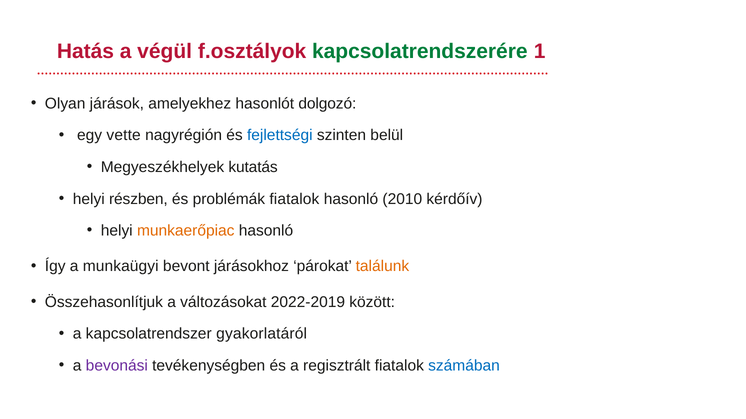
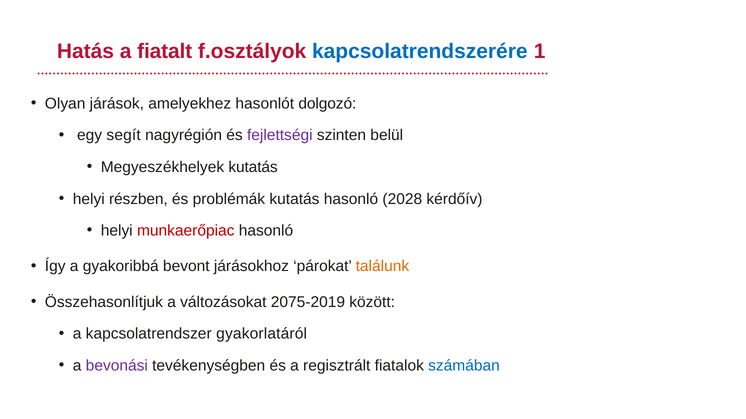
végül: végül -> fiatalt (165, 52)
kapcsolatrendszerére colour: green -> blue (420, 52)
vette: vette -> segít (124, 136)
fejlettségi colour: blue -> purple (280, 136)
problémák fiatalok: fiatalok -> kutatás (294, 199)
2010: 2010 -> 2028 (402, 199)
munkaerőpiac colour: orange -> red (186, 231)
munkaügyi: munkaügyi -> gyakoribbá (121, 267)
2022-2019: 2022-2019 -> 2075-2019 (308, 303)
